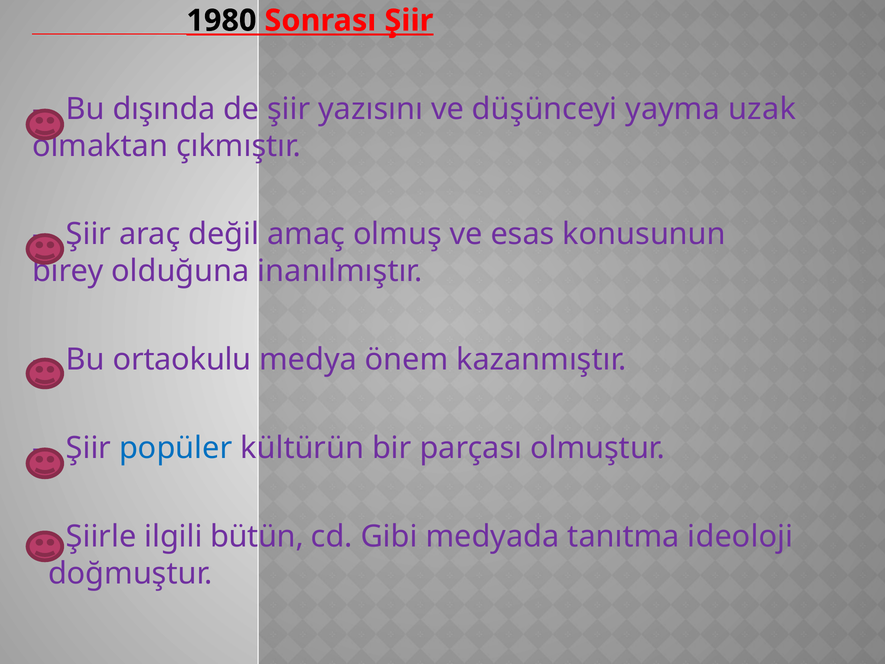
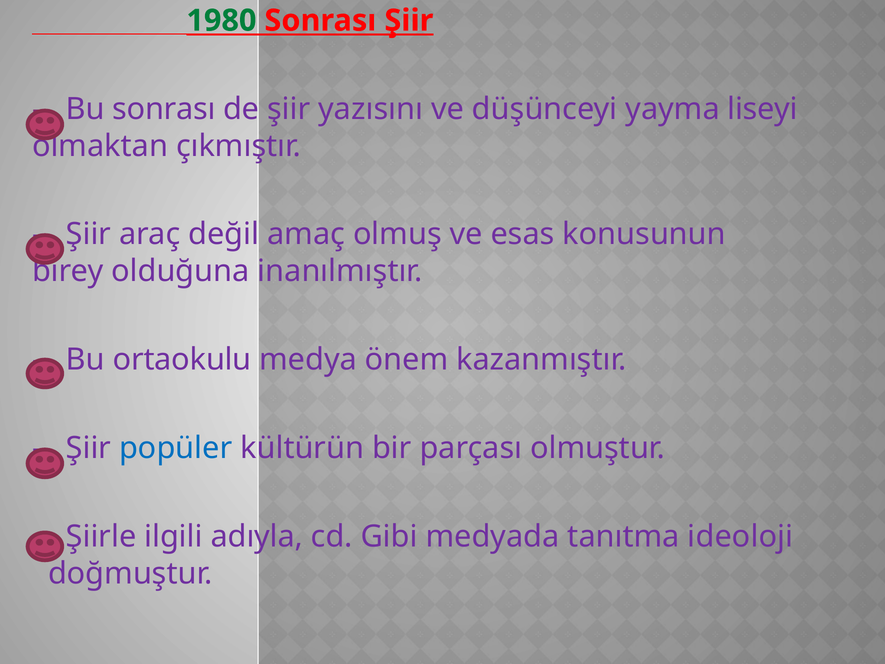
1980 colour: black -> green (221, 21)
Bu dışında: dışında -> sonrası (164, 109)
uzak: uzak -> liseyi (762, 109)
bütün: bütün -> adıyla (257, 536)
